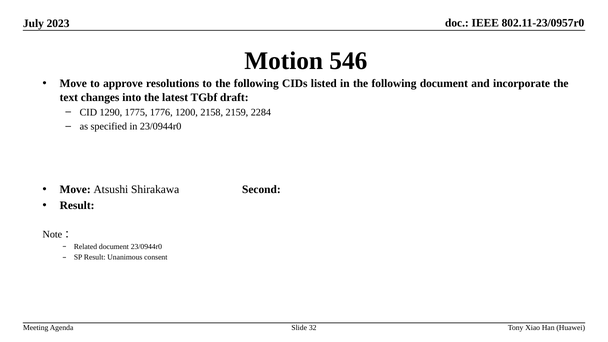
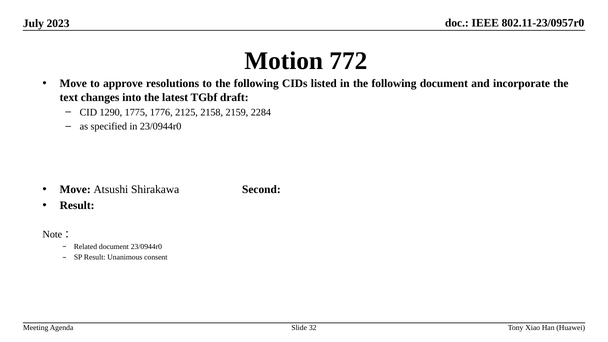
546: 546 -> 772 (348, 61)
1200: 1200 -> 2125 (187, 112)
